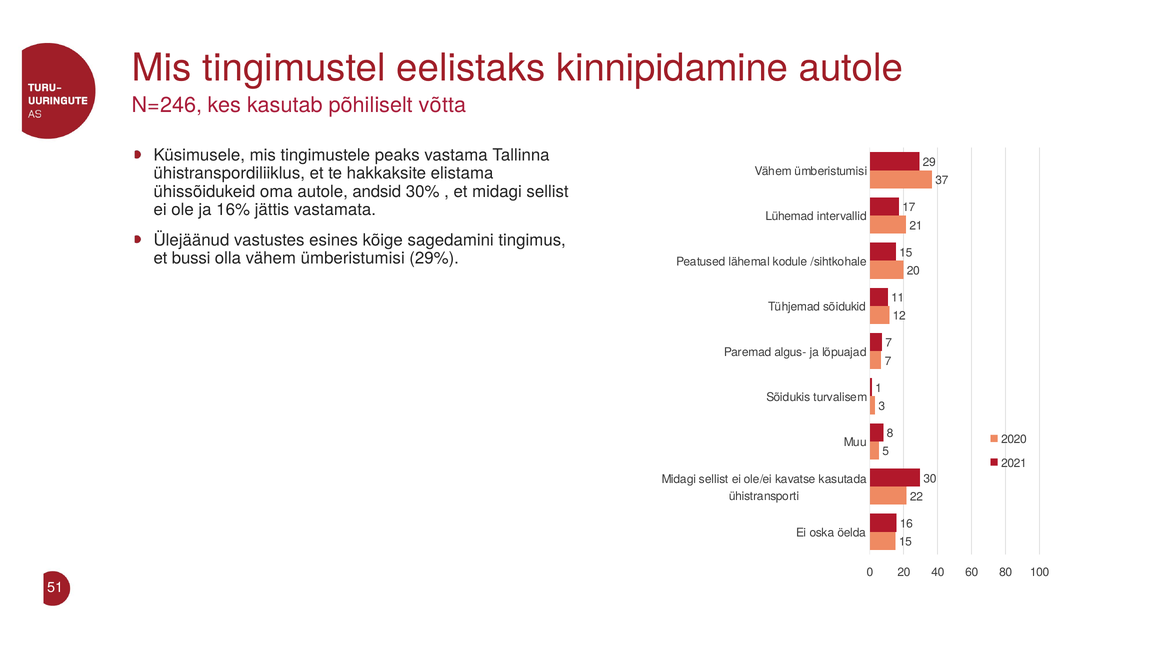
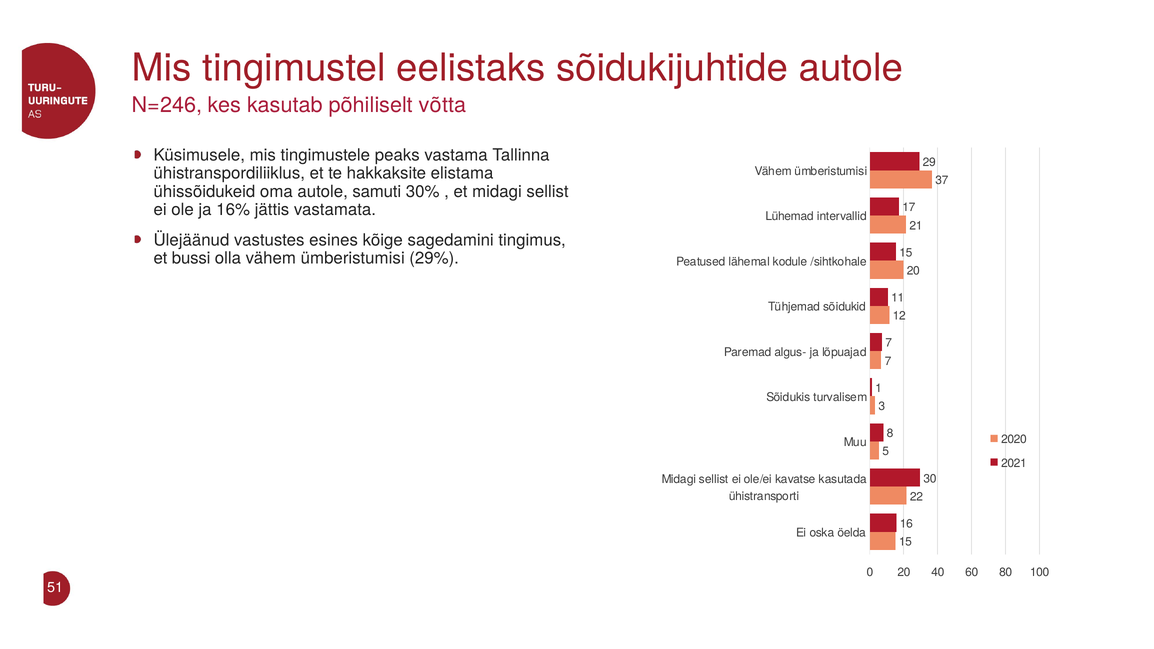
kinnipidamine: kinnipidamine -> sõidukijuhtide (672, 68)
andsid: andsid -> samuti (377, 192)
